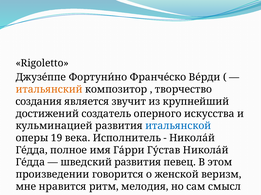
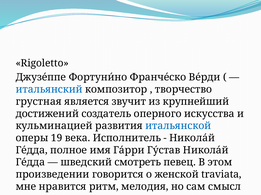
итальянский colour: orange -> blue (49, 90)
создания: создания -> грустная (39, 102)
шведский развития: развития -> смотреть (138, 163)
веризм: веризм -> traviata (221, 175)
